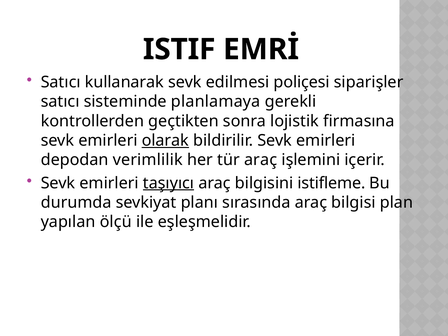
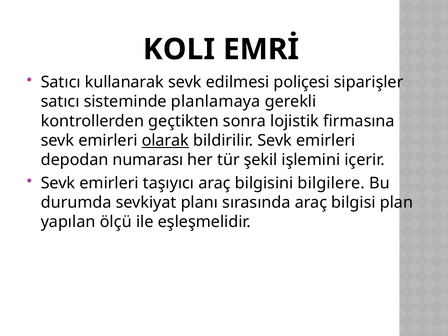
ISTIF: ISTIF -> KOLI (179, 49)
verimlilik: verimlilik -> numarası (148, 160)
tür araç: araç -> şekil (261, 160)
taşıyıcı underline: present -> none (169, 183)
istifleme: istifleme -> bilgilere (331, 183)
